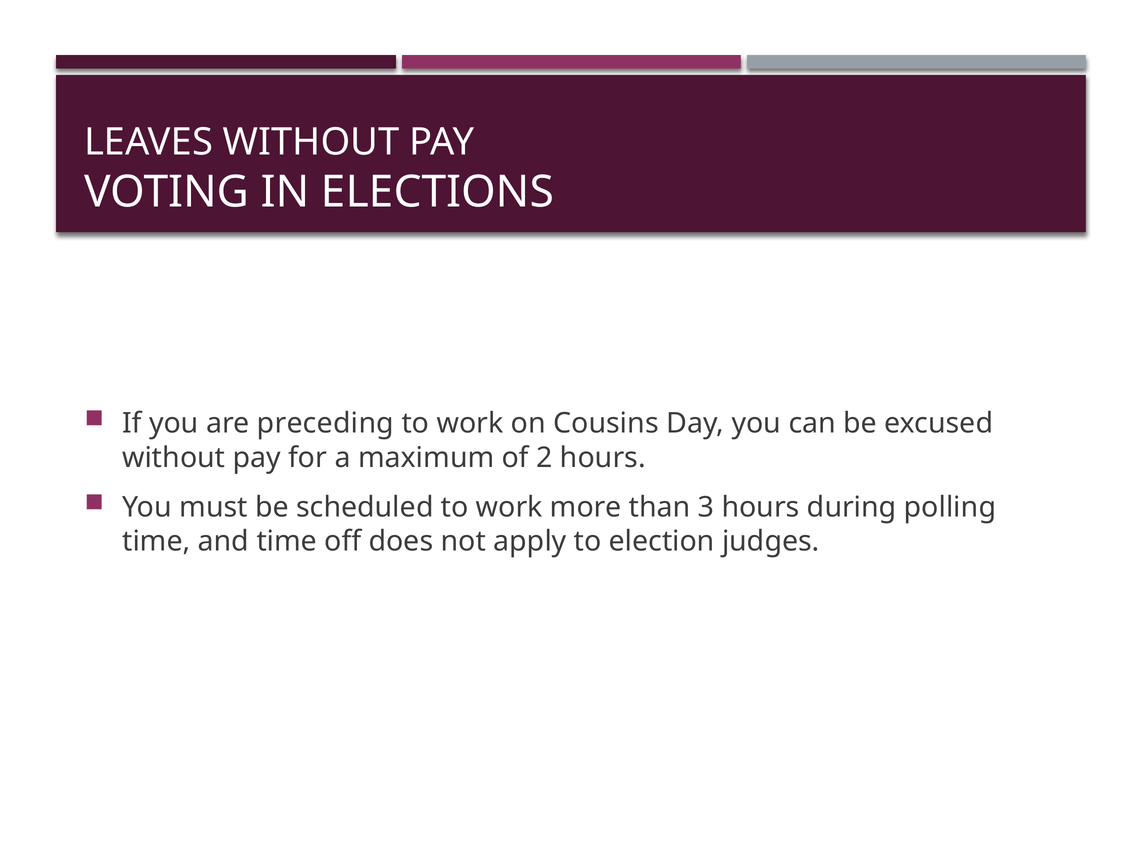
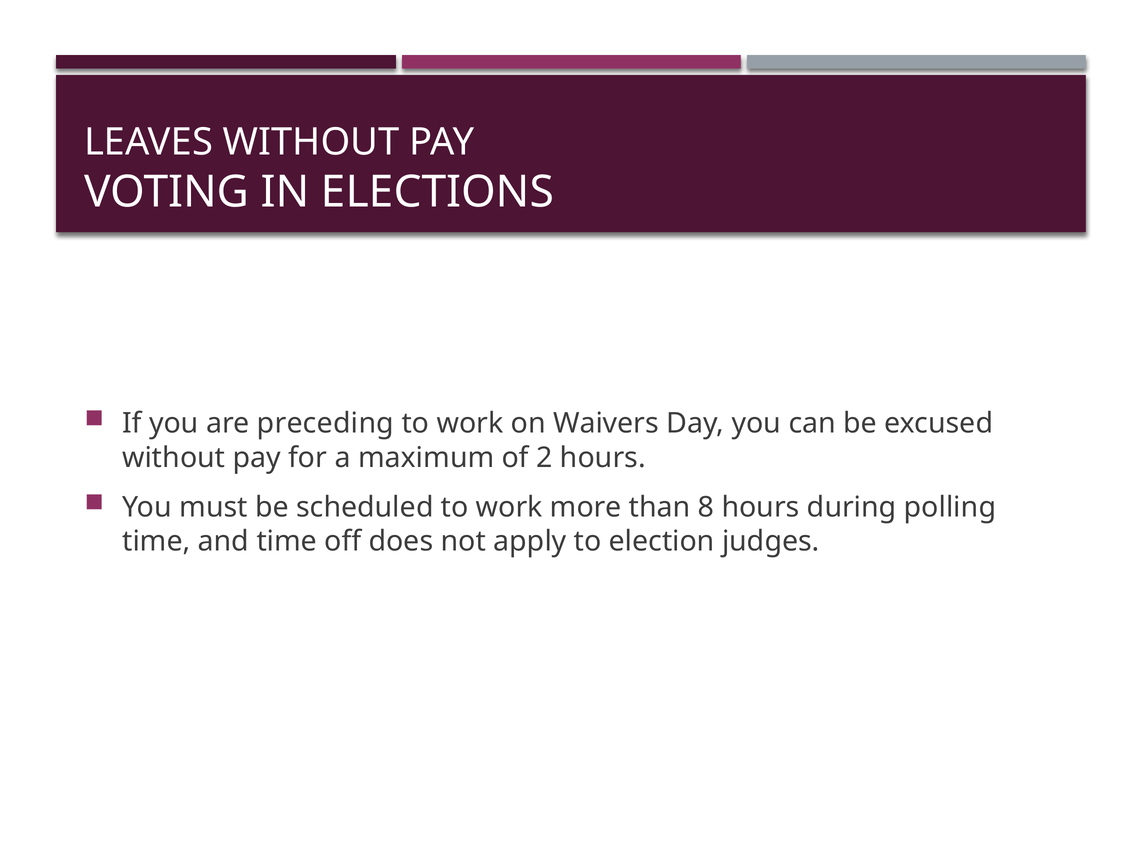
Cousins: Cousins -> Waivers (606, 424)
3: 3 -> 8 (706, 507)
